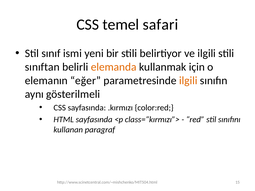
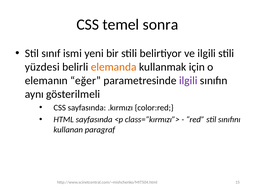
safari: safari -> sonra (160, 25)
sınıftan: sınıftan -> yüzdesi (42, 67)
ilgili colour: orange -> purple (188, 81)
